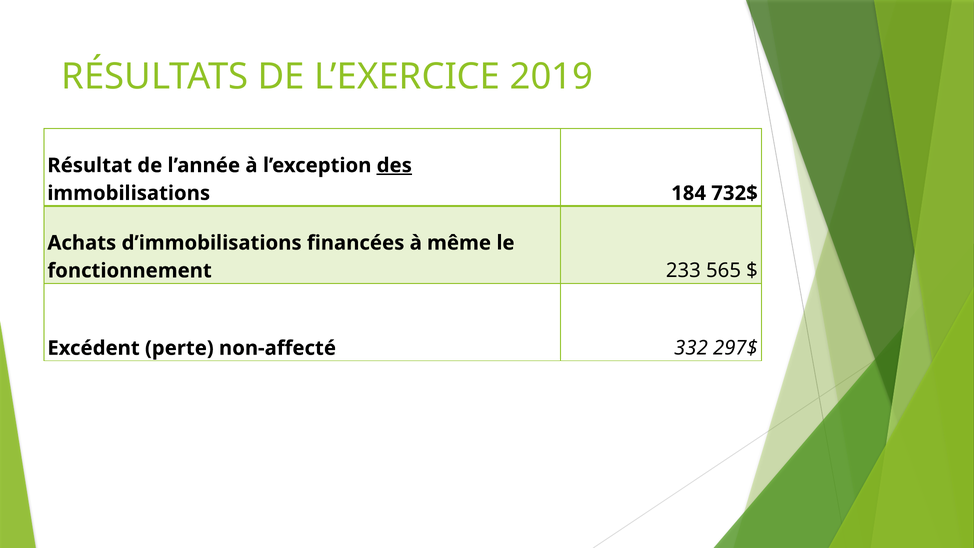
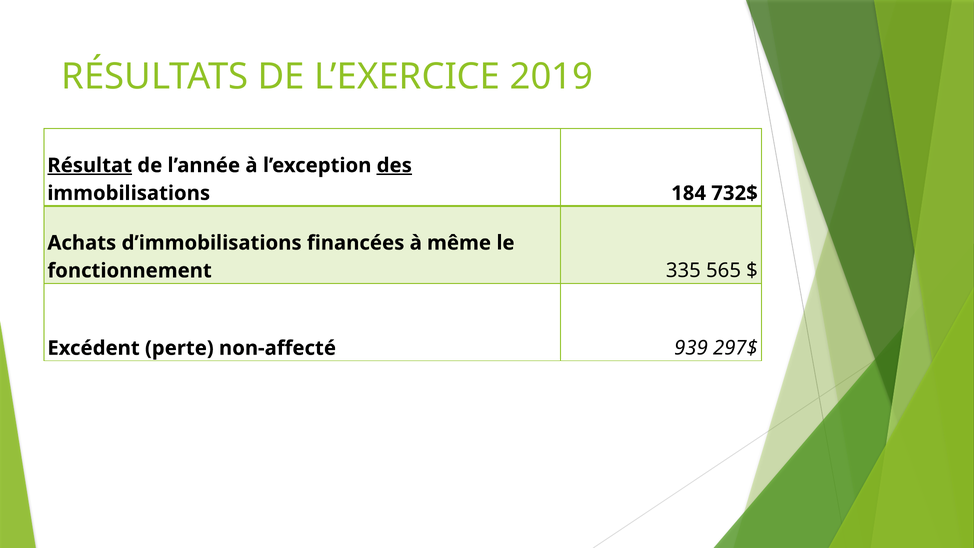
Résultat underline: none -> present (90, 165)
233: 233 -> 335 (683, 271)
332: 332 -> 939 (691, 348)
